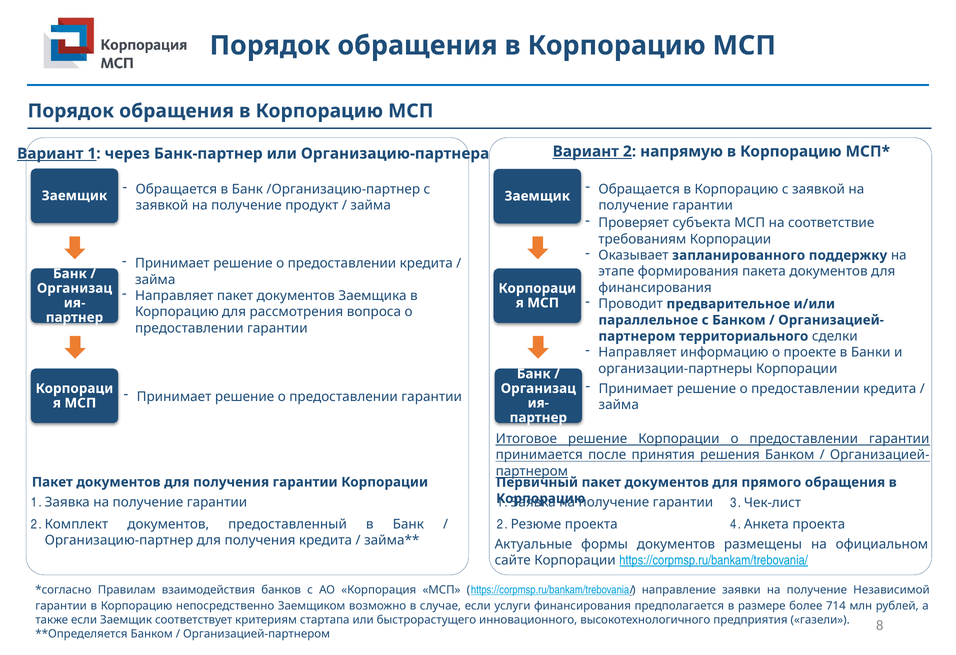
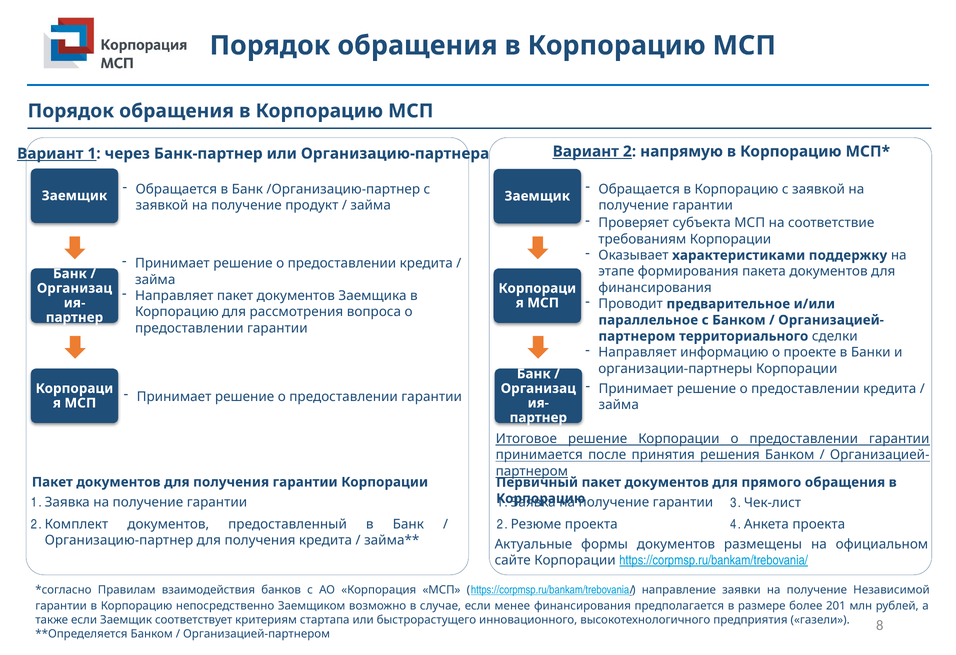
запланированного: запланированного -> характеристиками (739, 256)
услуги: услуги -> менее (512, 607)
714: 714 -> 201 (836, 607)
